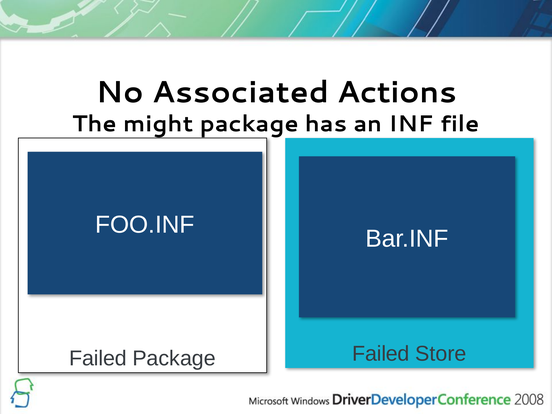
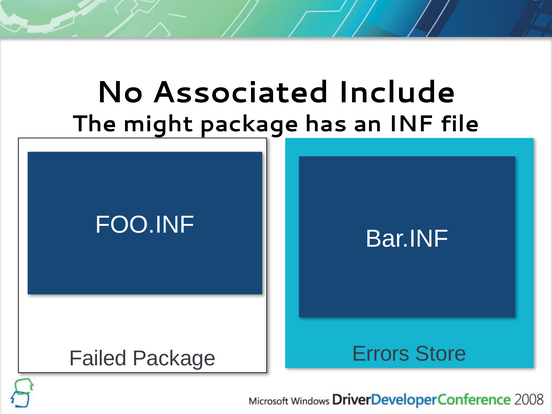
Actions: Actions -> Include (397, 92)
Failed: Failed -> Errors (381, 354)
